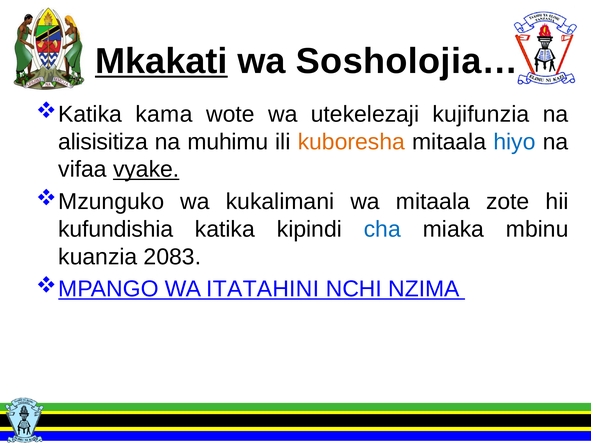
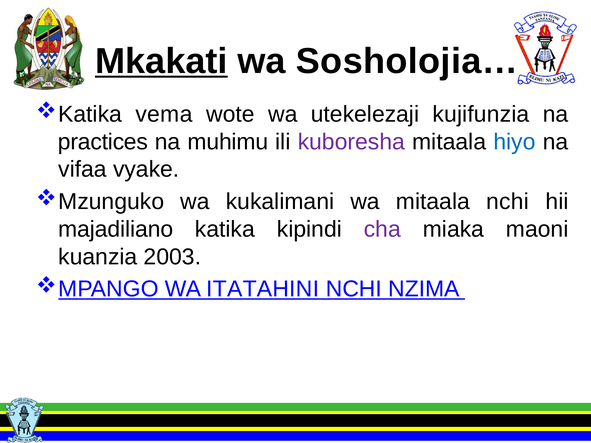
kama: kama -> vema (164, 114)
alisisitiza: alisisitiza -> practices (103, 142)
kuboresha colour: orange -> purple (351, 142)
vyake underline: present -> none (146, 170)
mitaala zote: zote -> nchi (508, 202)
kufundishia: kufundishia -> majadiliano (116, 229)
cha colour: blue -> purple (382, 229)
mbinu: mbinu -> maoni (537, 229)
2083: 2083 -> 2003 (172, 257)
